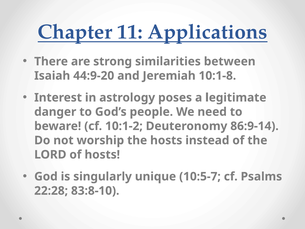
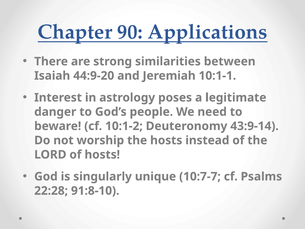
11: 11 -> 90 (130, 32)
10:1-8: 10:1-8 -> 10:1-1 (217, 76)
86:9-14: 86:9-14 -> 43:9-14 (255, 126)
10:5-7: 10:5-7 -> 10:7-7 (200, 176)
83:8-10: 83:8-10 -> 91:8-10 (95, 191)
